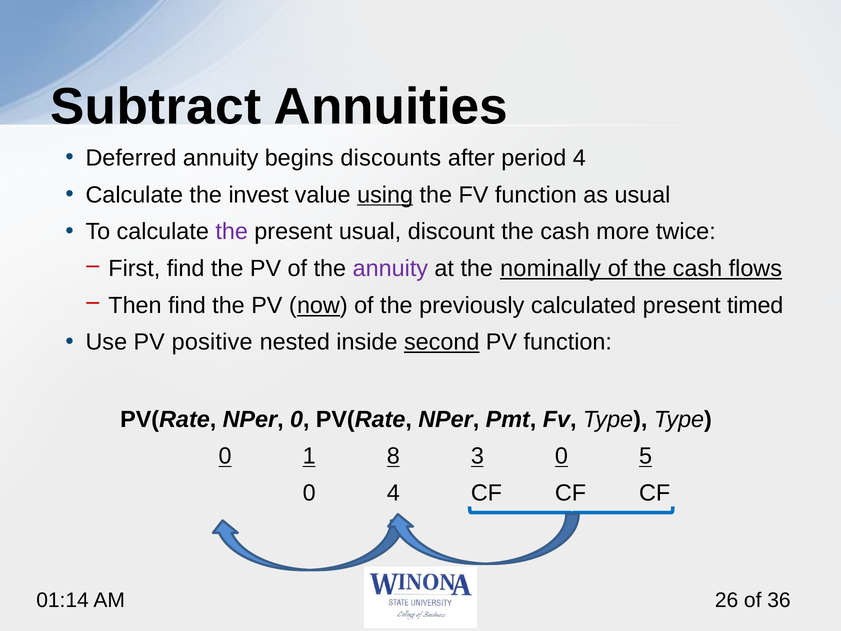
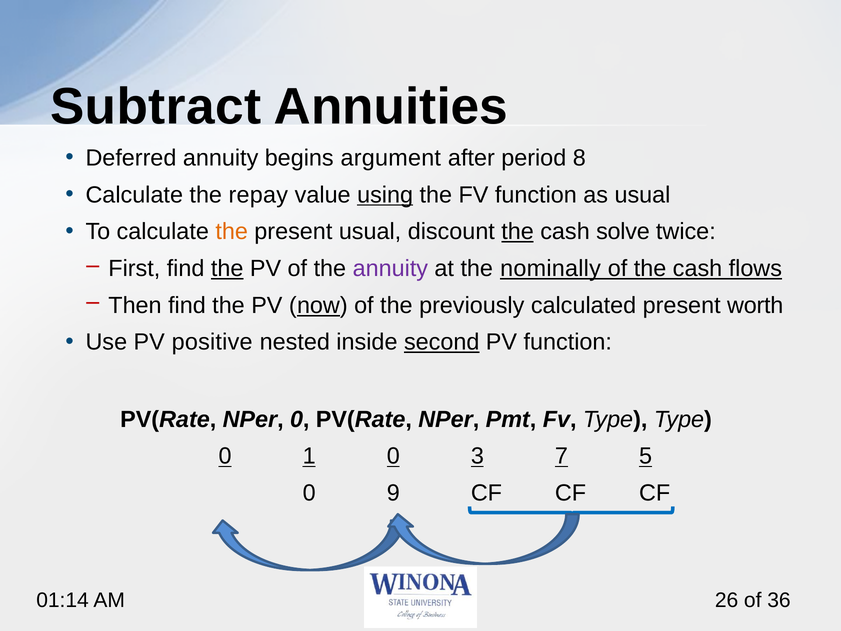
discounts: discounts -> argument (391, 158)
period 4: 4 -> 8 (579, 158)
invest: invest -> repay (258, 195)
the colour: purple -> orange (232, 232)
the underline: none -> present (518, 232)
more: more -> solve (623, 232)
the underline: none -> present (227, 268)
timed: timed -> worth (755, 305)
1 8: 8 -> 0 (393, 456)
3 0: 0 -> 7 (561, 456)
0 4: 4 -> 9 (393, 493)
